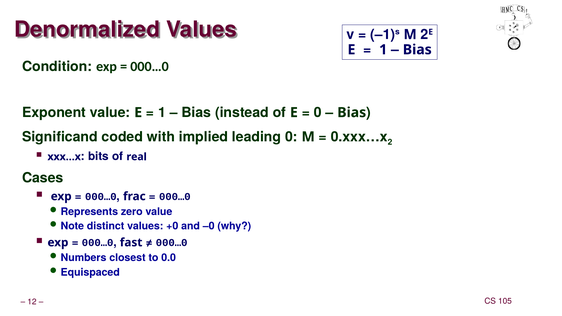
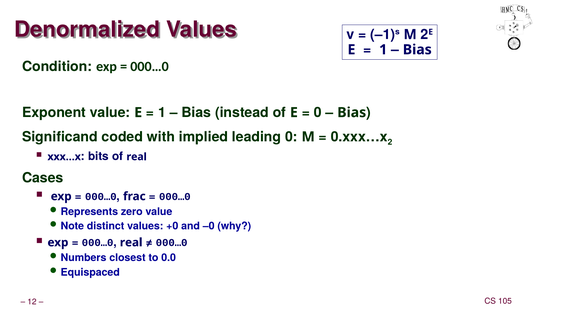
000…0 fast: fast -> real (131, 243)
